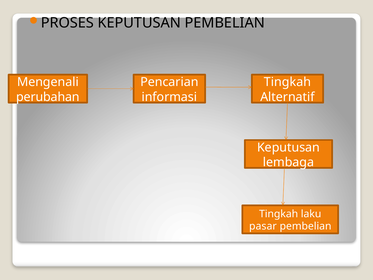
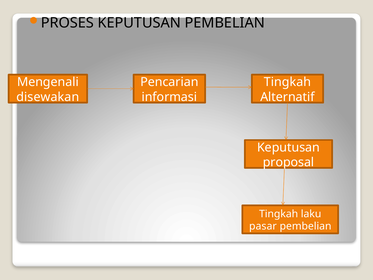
perubahan: perubahan -> disewakan (48, 97)
lembaga: lembaga -> proposal (289, 162)
